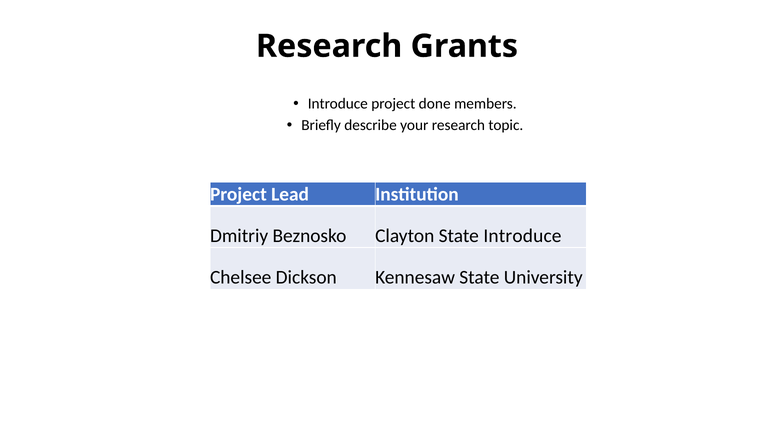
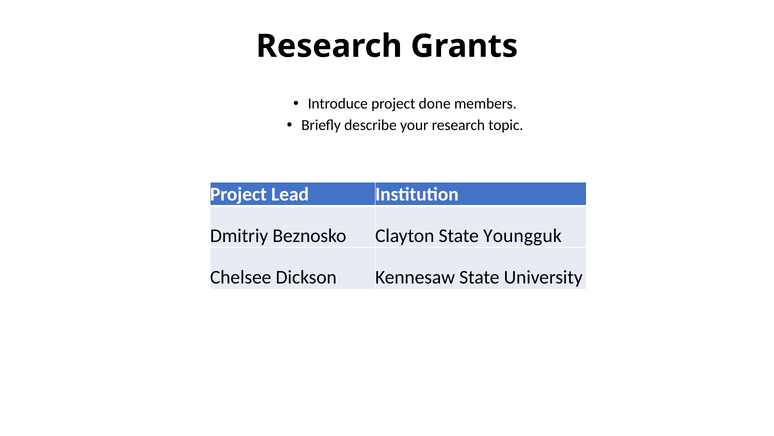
State Introduce: Introduce -> Youngguk (522, 236)
